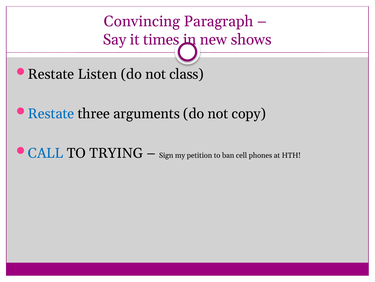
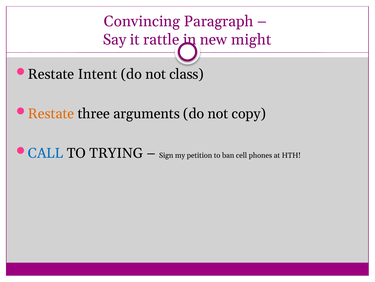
times: times -> rattle (161, 39)
shows: shows -> might (251, 39)
Listen: Listen -> Intent (98, 74)
Restate colour: blue -> orange (51, 113)
